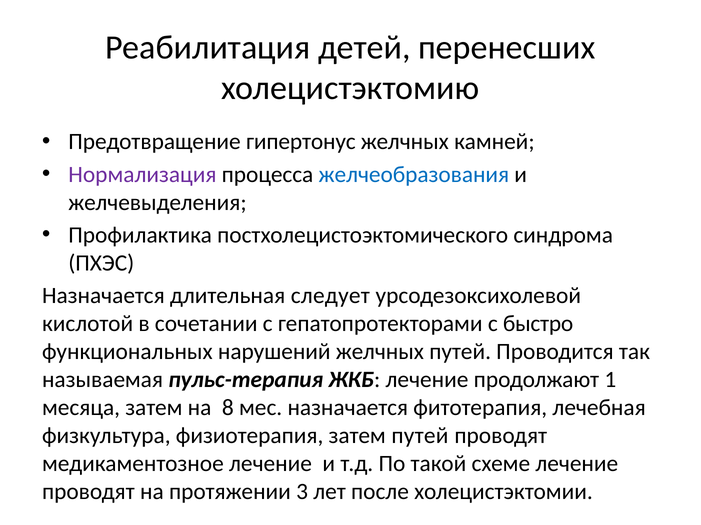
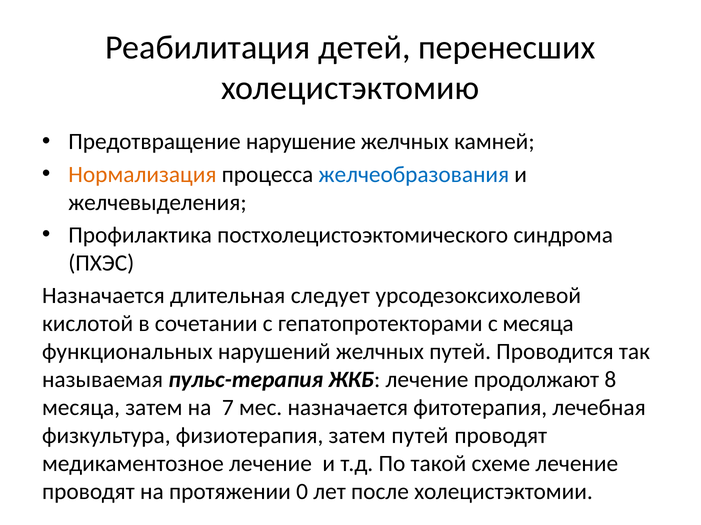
гипертонус: гипертонус -> нарушение (301, 142)
Нормализация colour: purple -> orange (142, 175)
с быстро: быстро -> месяца (538, 324)
1: 1 -> 8 (610, 380)
8: 8 -> 7 (228, 408)
3: 3 -> 0 (302, 492)
